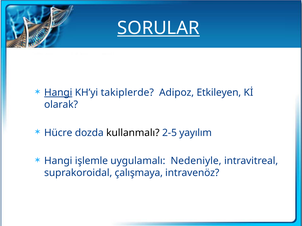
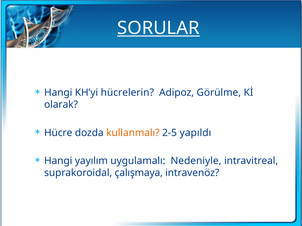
Hangi underline: present -> none (58, 93)
takiplerde: takiplerde -> hücrelerin (127, 93)
Etkileyen: Etkileyen -> Görülme (219, 93)
kullanmalı colour: black -> orange (133, 133)
yayılım: yayılım -> yapıldı (195, 133)
işlemle: işlemle -> yayılım (91, 161)
